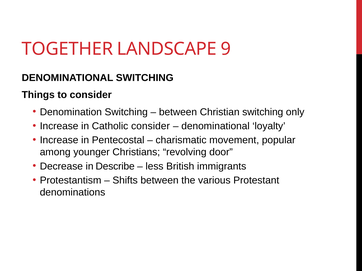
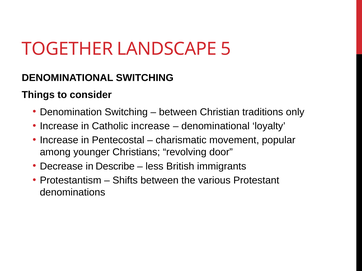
9: 9 -> 5 (226, 49)
Christian switching: switching -> traditions (263, 112)
Catholic consider: consider -> increase (151, 126)
